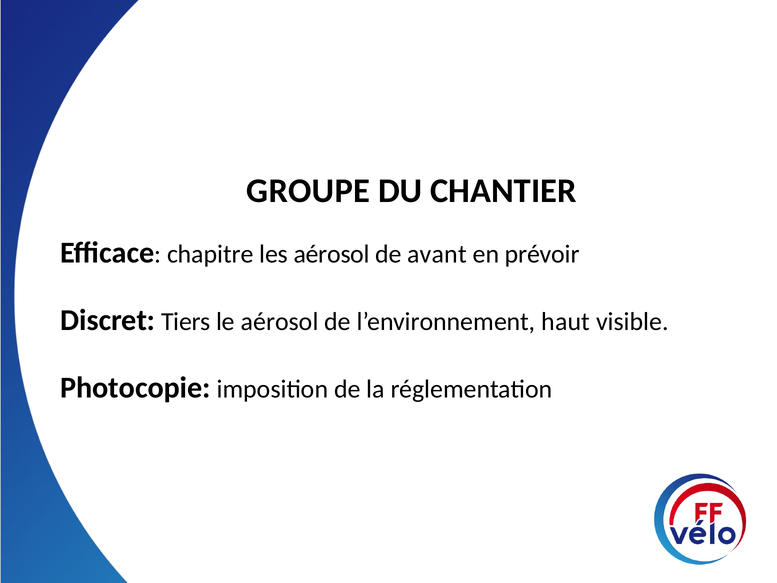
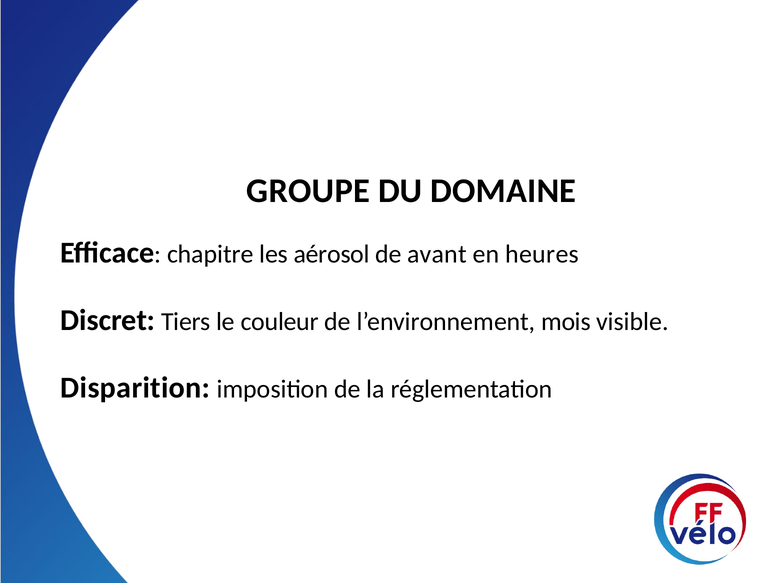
CHANTIER: CHANTIER -> DOMAINE (503, 191)
prévoir: prévoir -> heures (542, 254)
le aérosol: aérosol -> couleur (280, 322)
haut: haut -> mois (566, 322)
Photocopie: Photocopie -> Disparition (135, 388)
